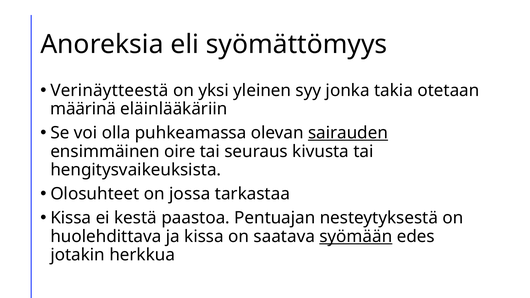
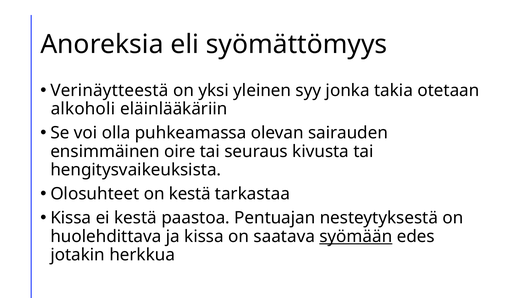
määrinä: määrinä -> alkoholi (83, 109)
sairauden underline: present -> none (348, 133)
on jossa: jossa -> kestä (190, 194)
